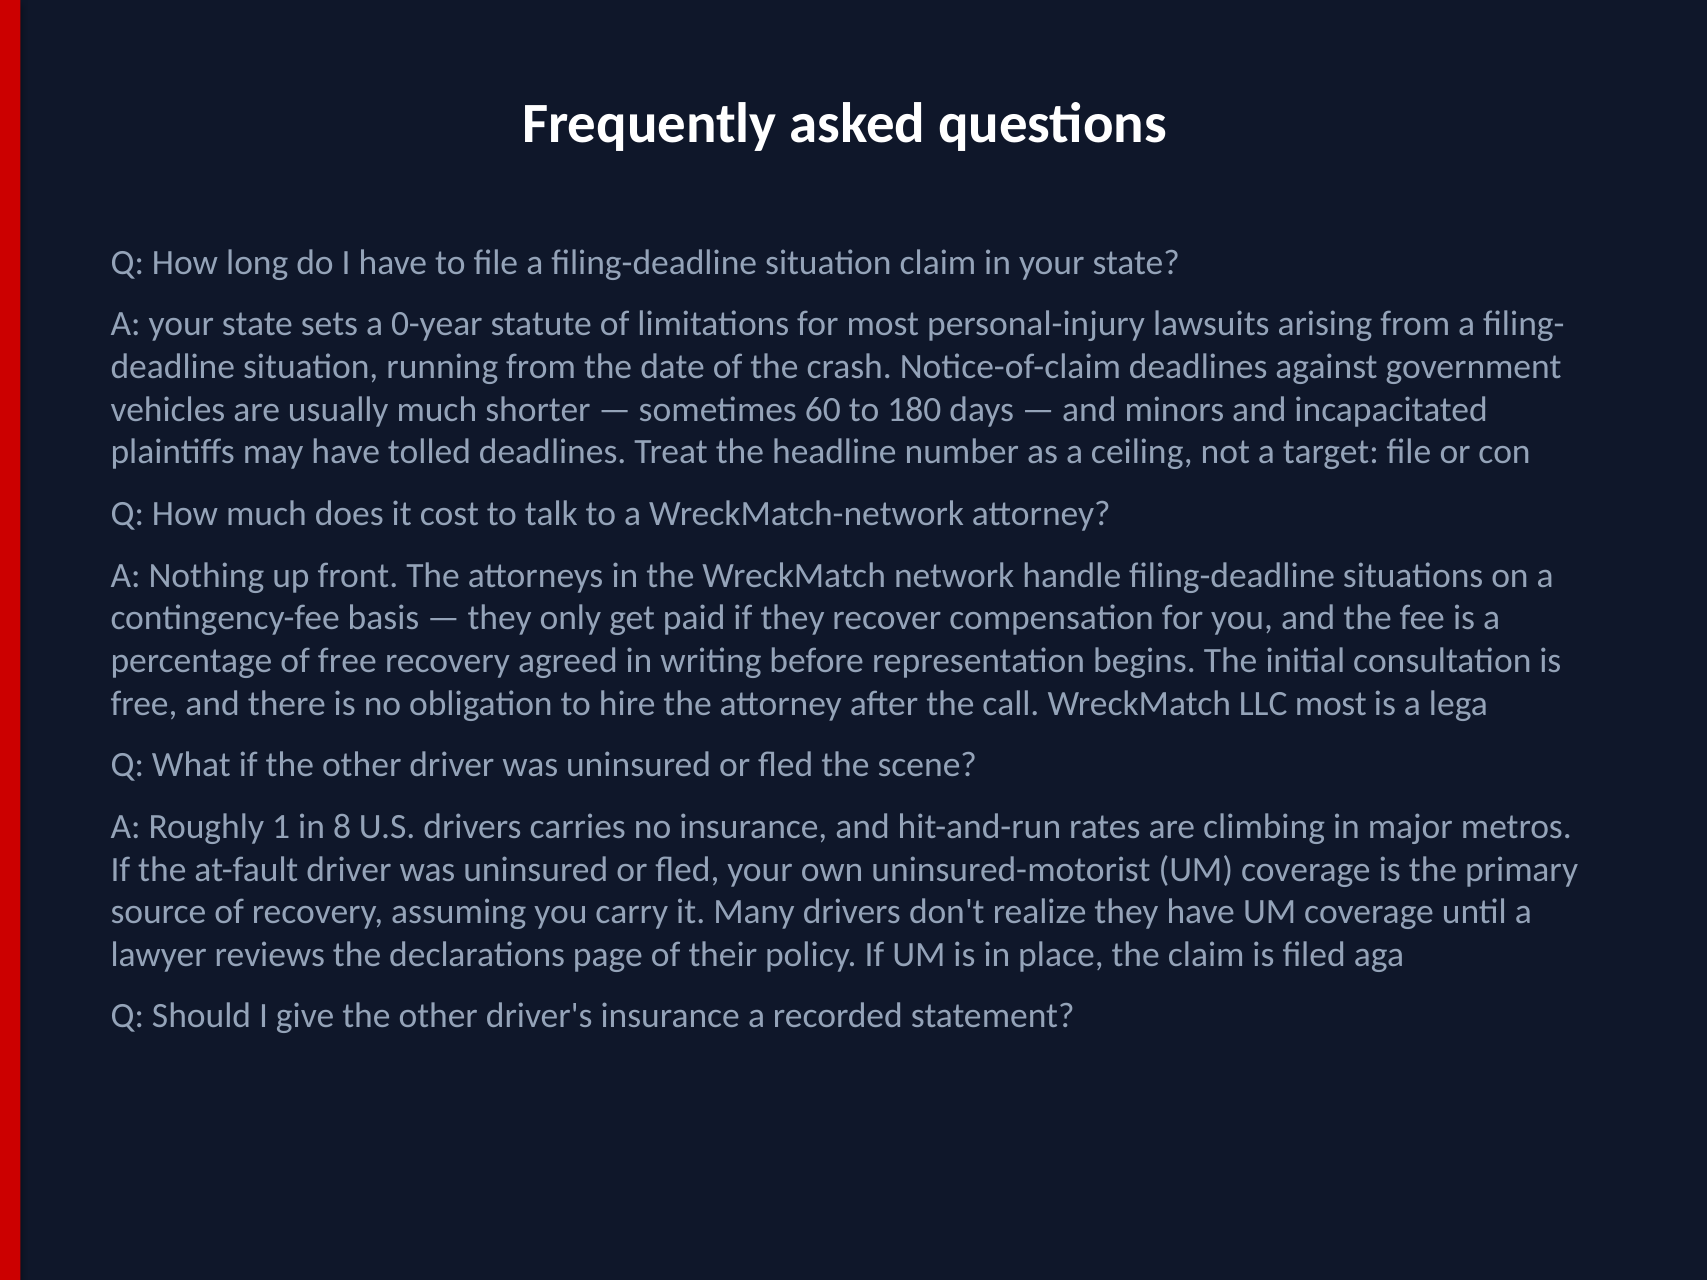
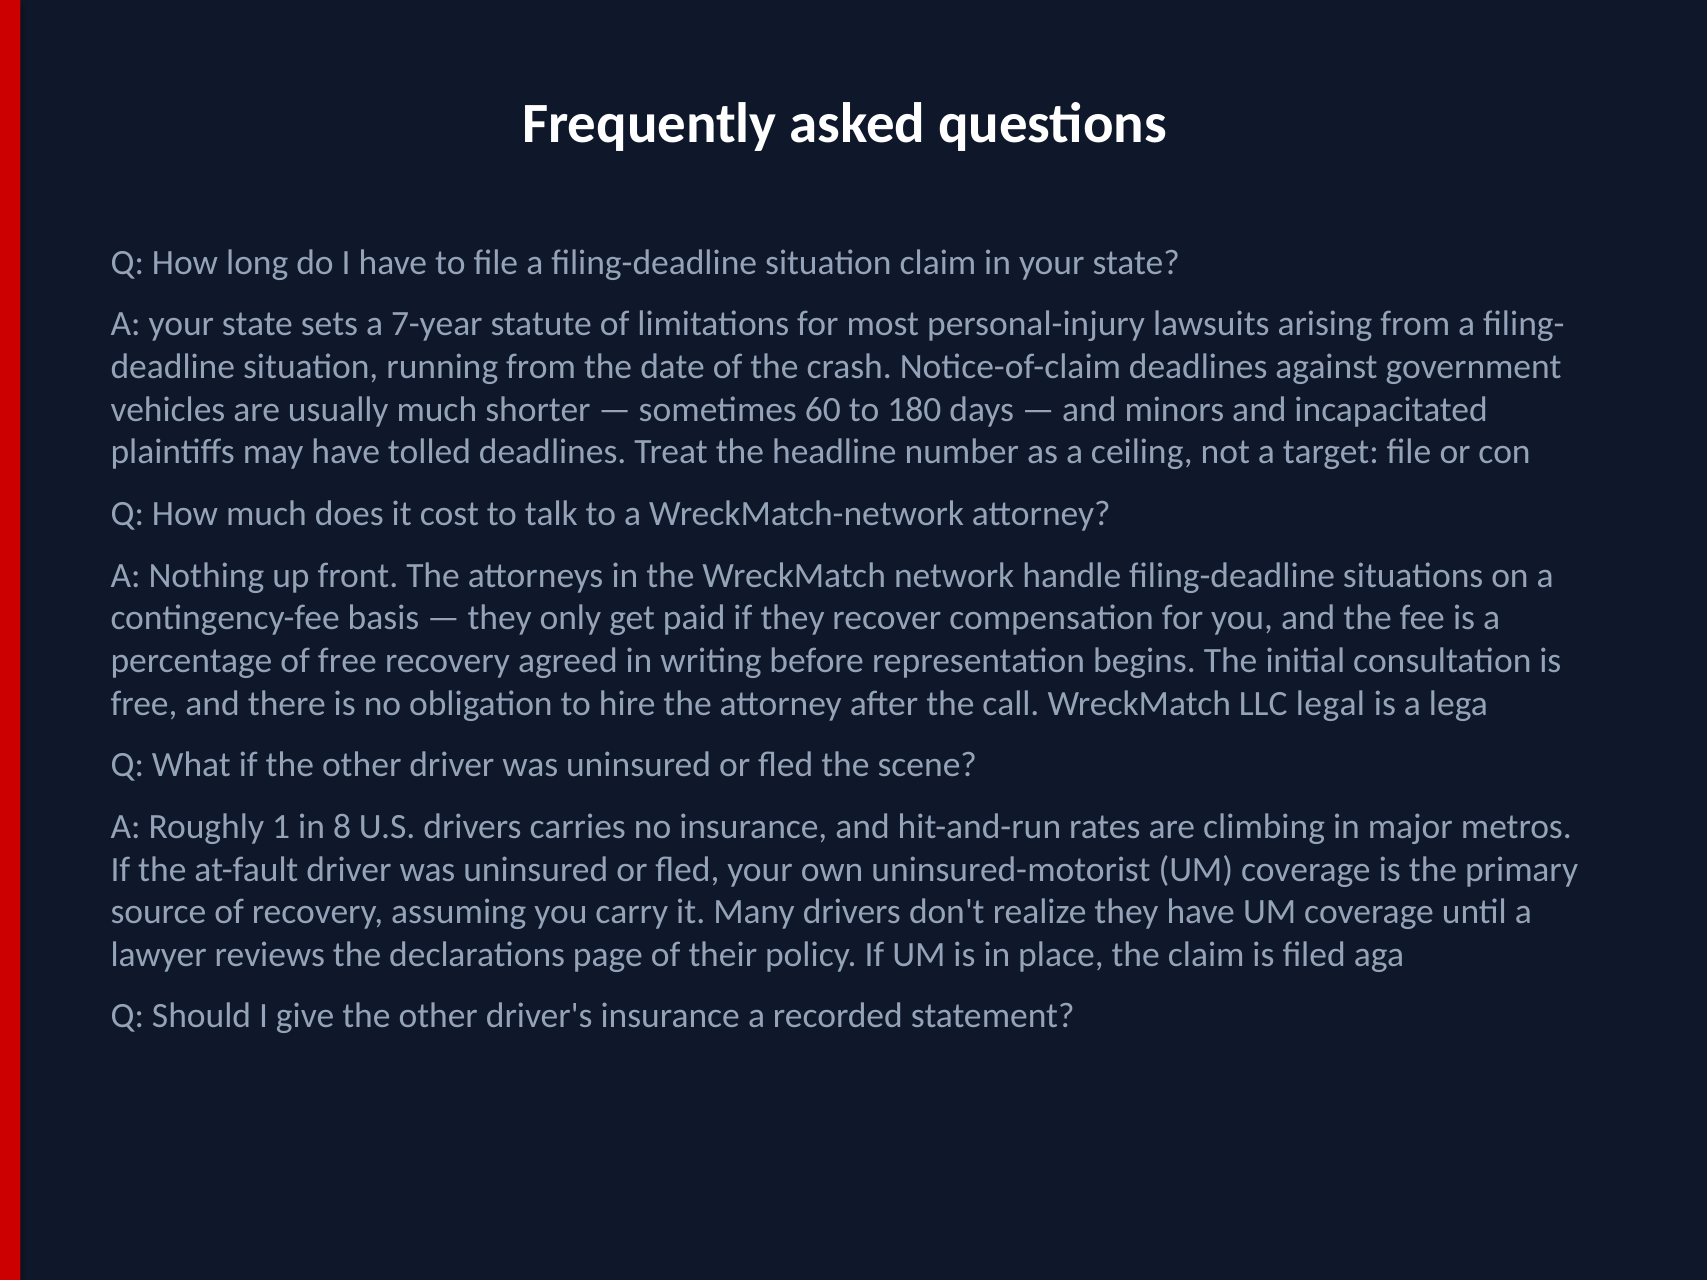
0-year: 0-year -> 7-year (437, 324)
LLC most: most -> legal (1331, 704)
